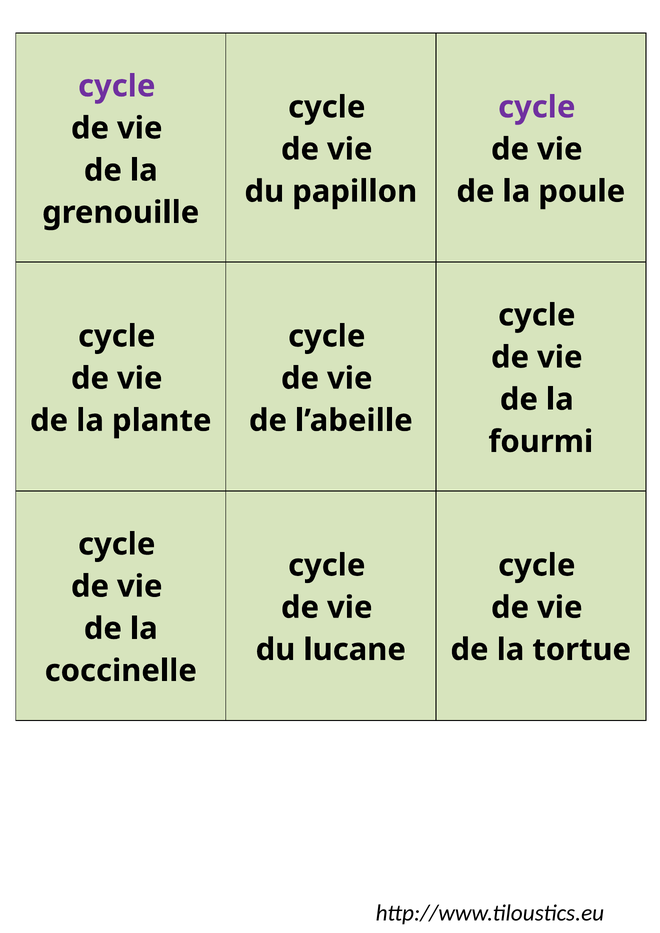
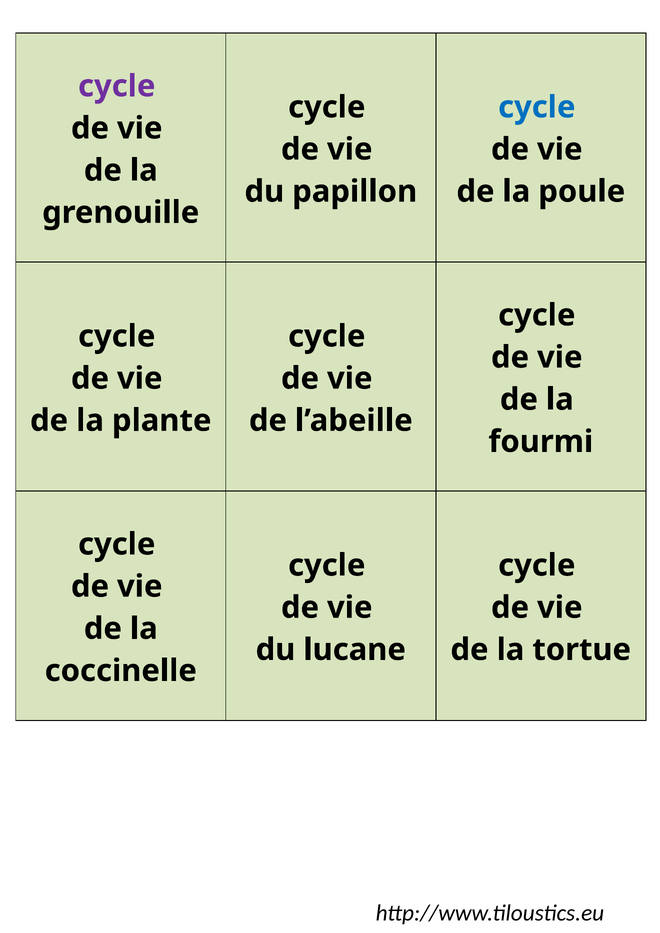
cycle colour: purple -> blue (537, 107)
